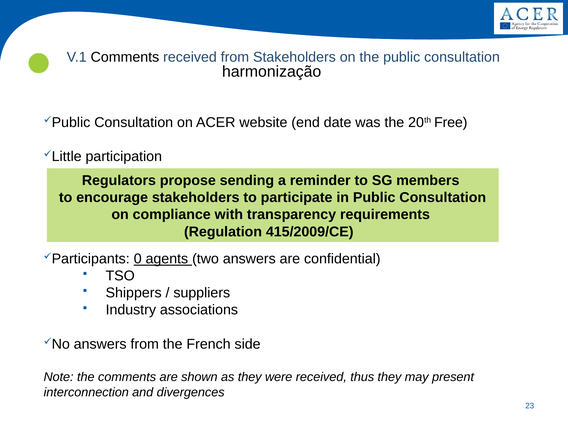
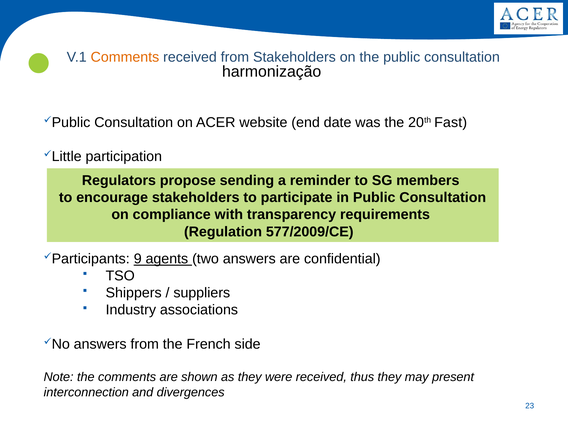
Comments colour: black -> orange (125, 57)
Free: Free -> Fast (451, 123)
415/2009/CE: 415/2009/CE -> 577/2009/CE (310, 232)
0: 0 -> 9 (138, 259)
